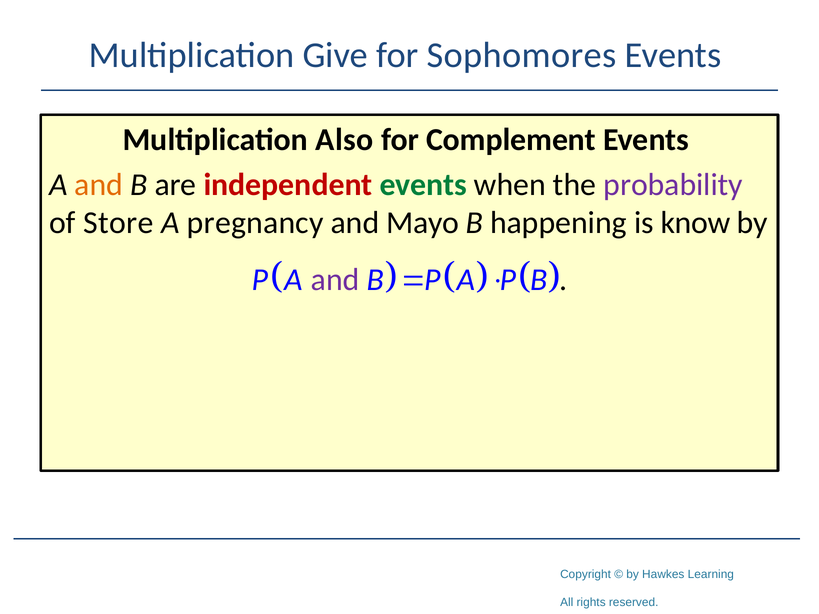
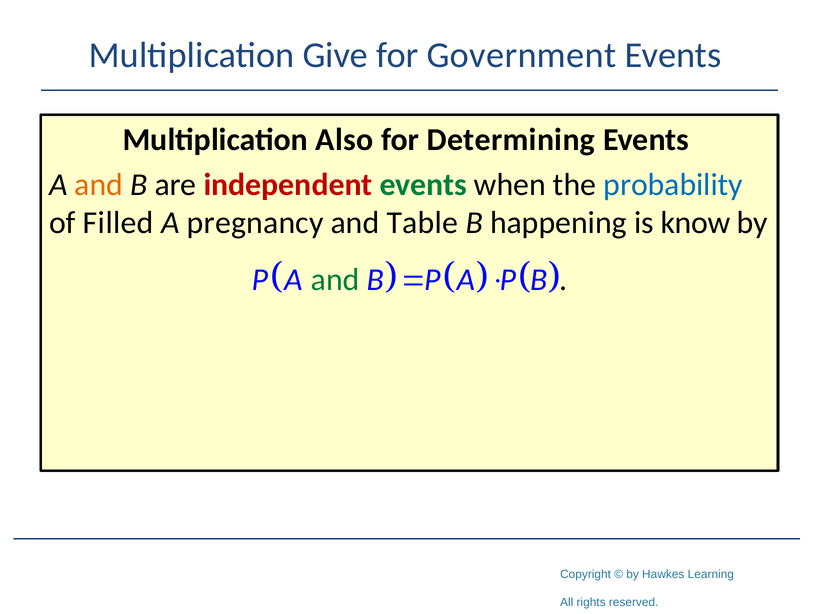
Sophomores: Sophomores -> Government (521, 55)
Complement: Complement -> Determining (511, 140)
probability colour: purple -> blue (673, 185)
Store: Store -> Filled (118, 223)
Mayo: Mayo -> Table (422, 223)
and colour: purple -> green (335, 280)
